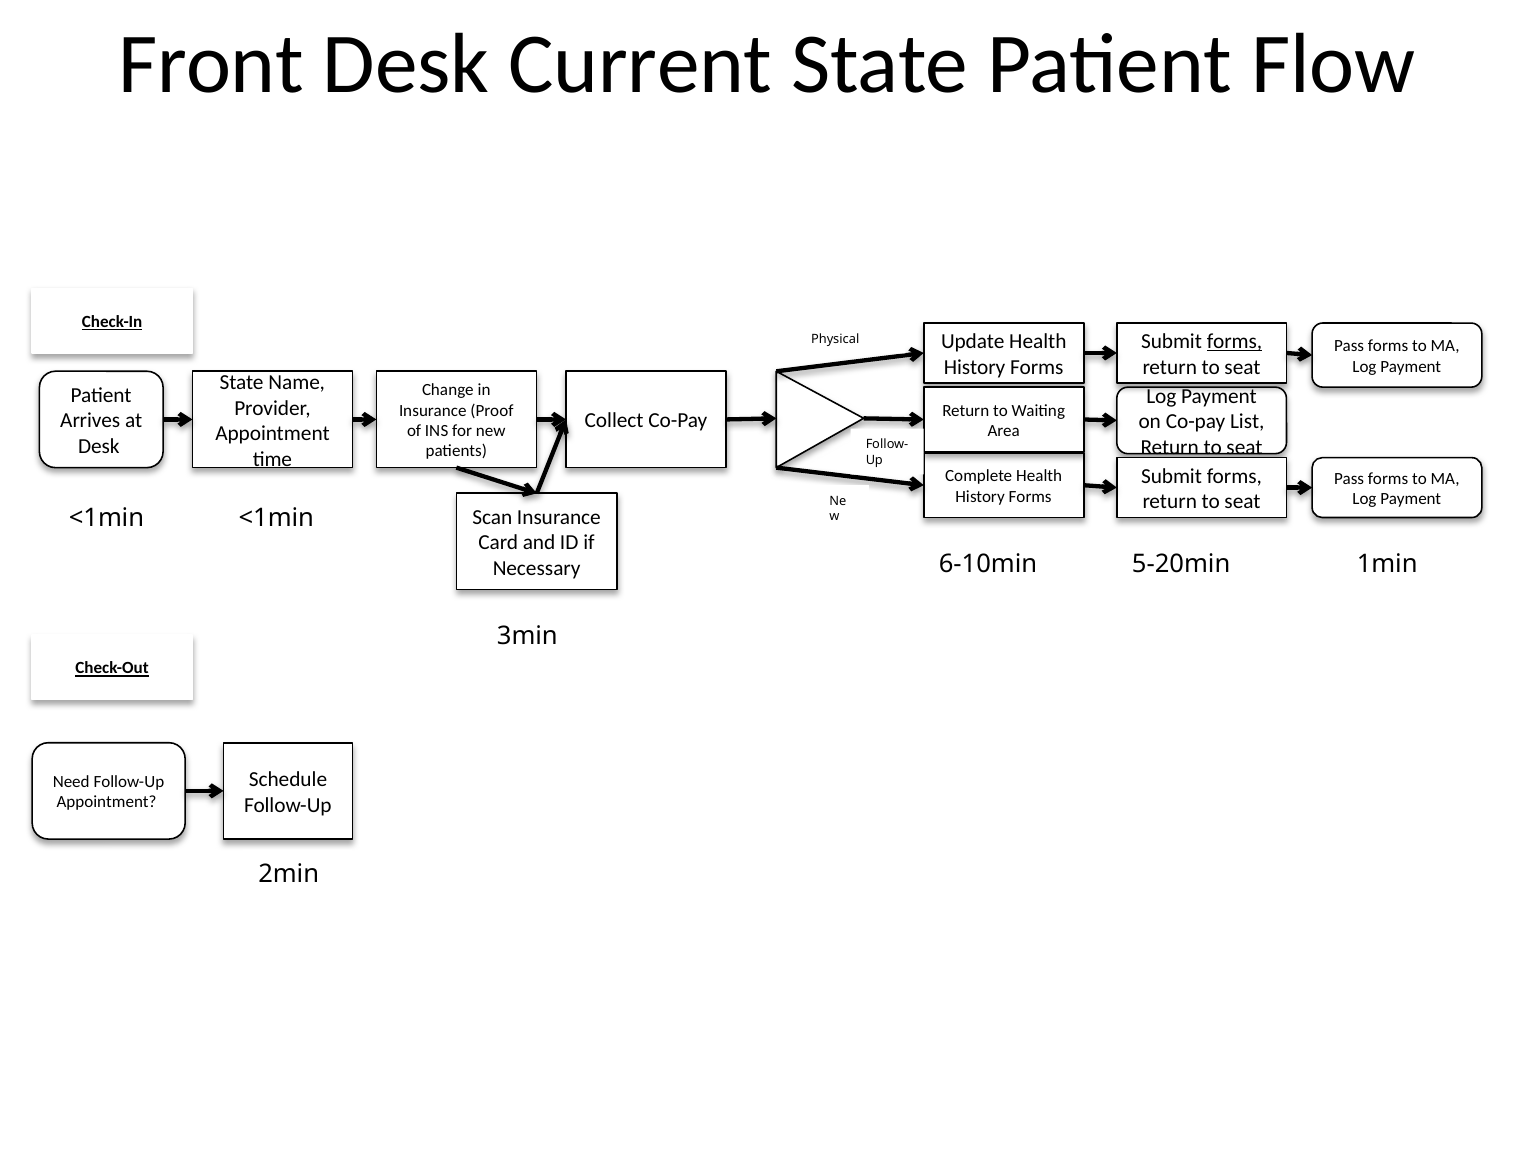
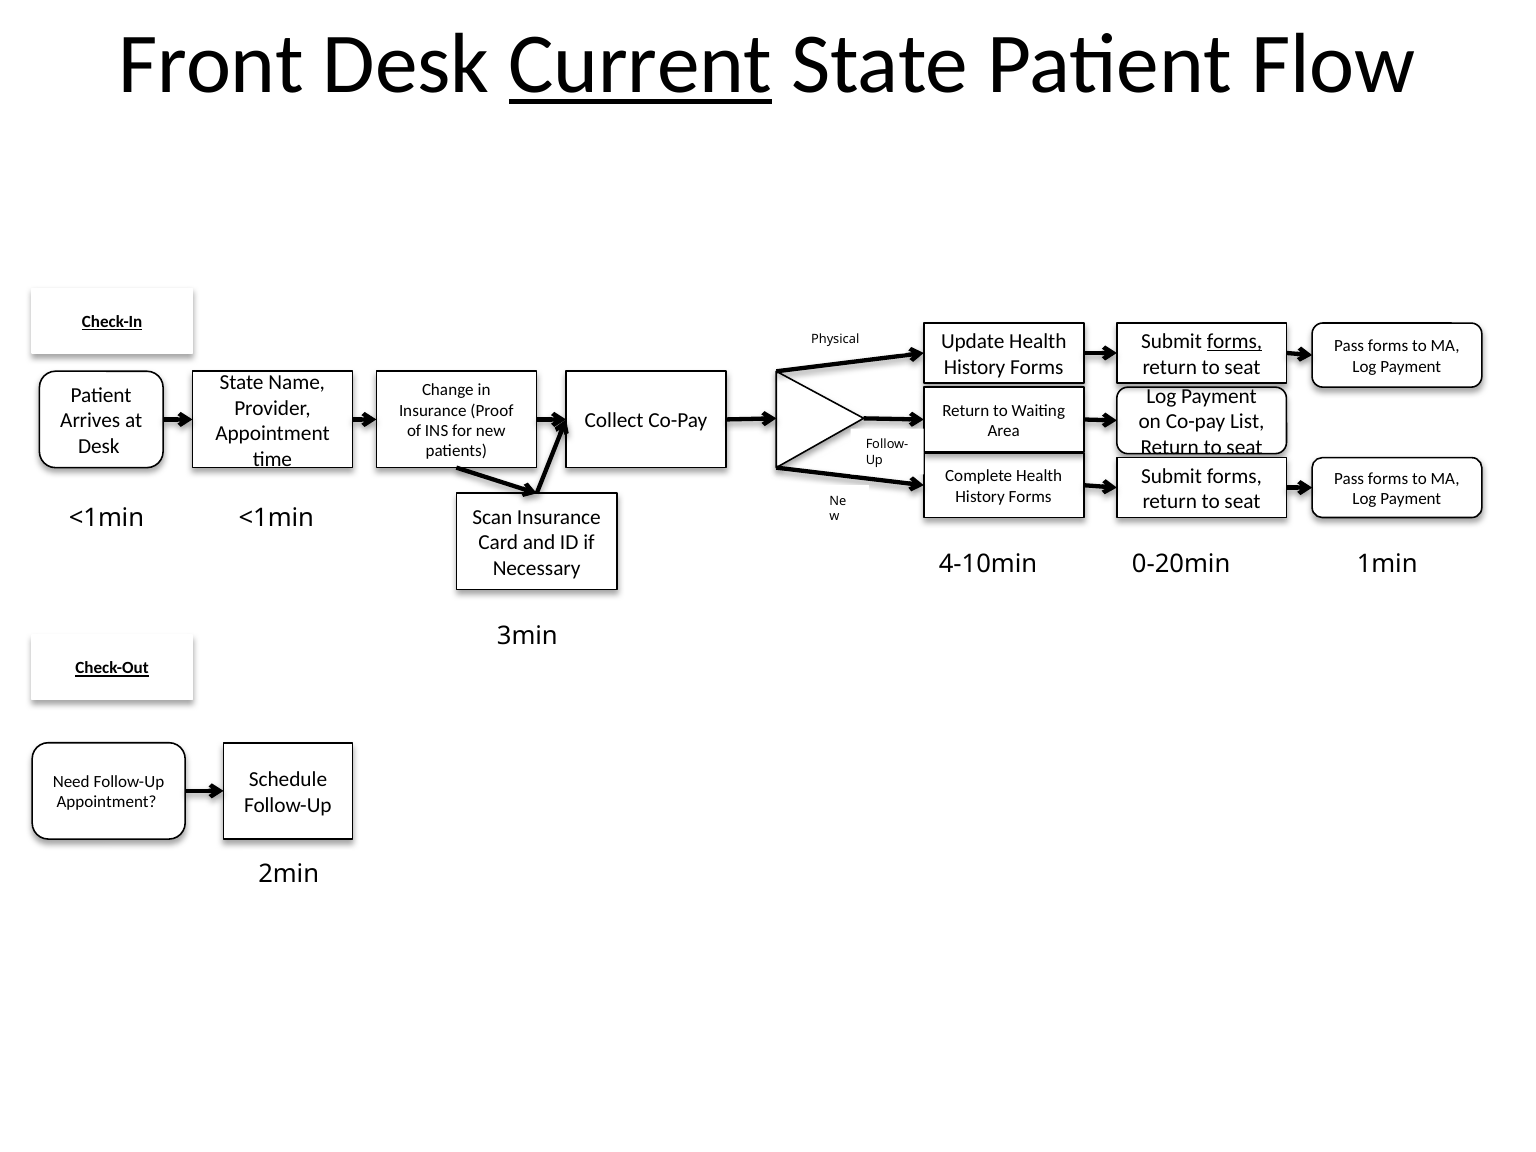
Current underline: none -> present (641, 65)
6-10min: 6-10min -> 4-10min (988, 565)
5-20min: 5-20min -> 0-20min (1181, 565)
